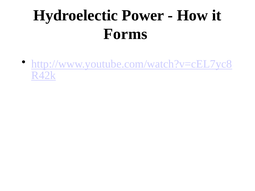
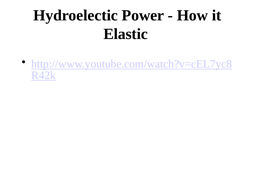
Forms: Forms -> Elastic (126, 34)
